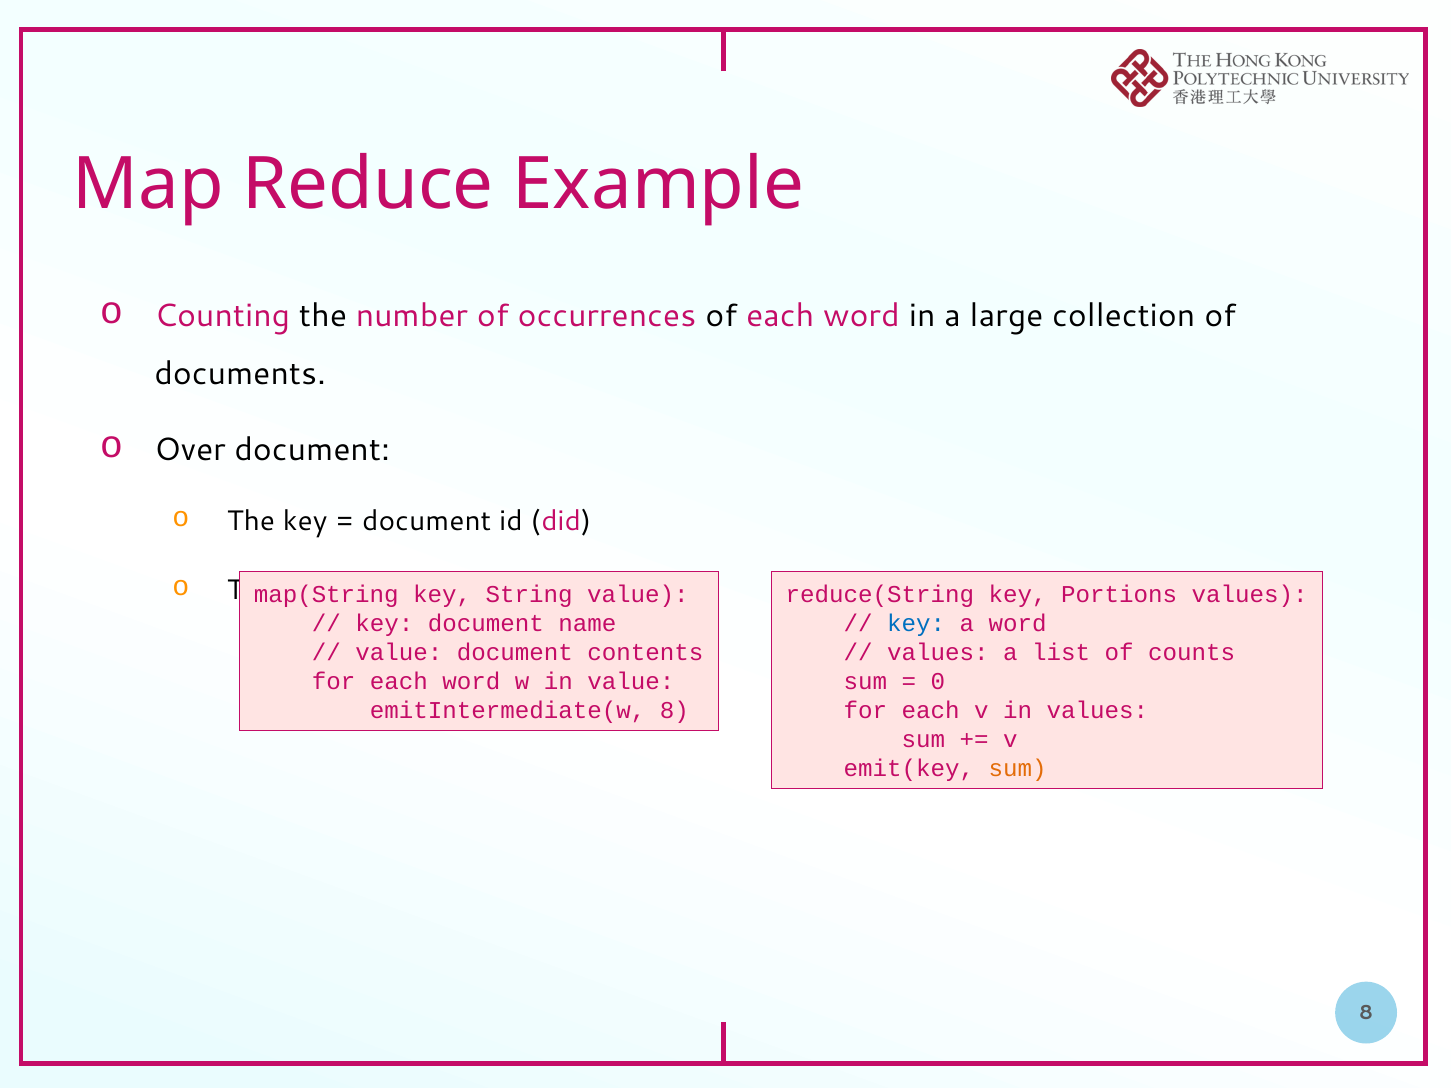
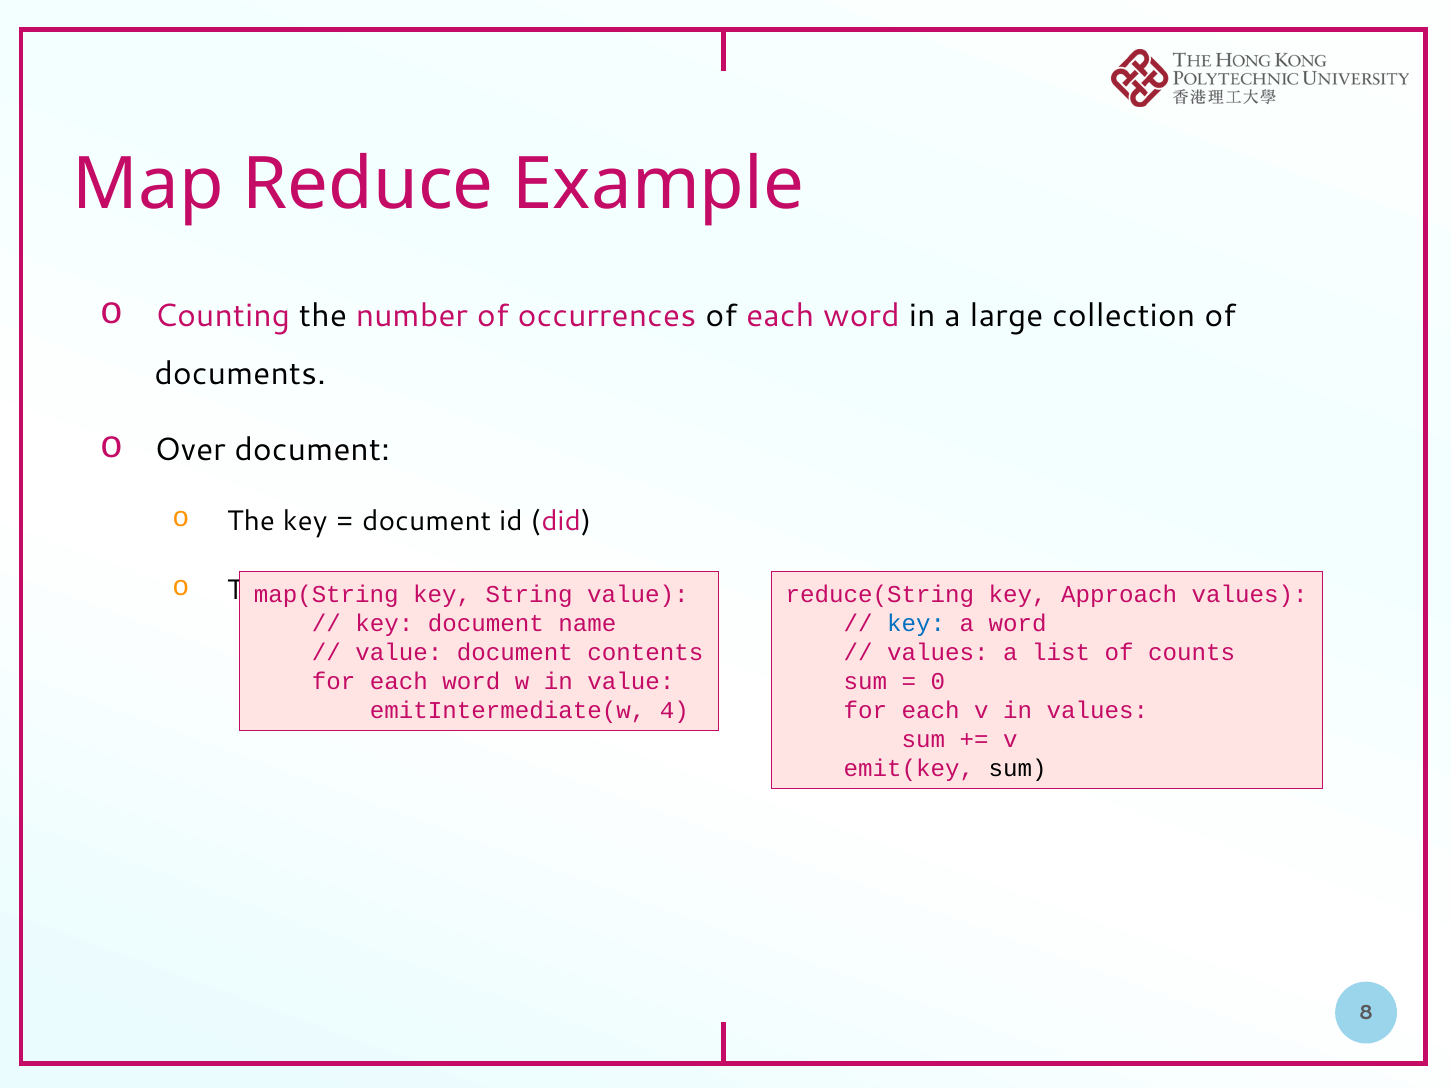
Portions: Portions -> Approach (1119, 595)
emitIntermediate(w 8: 8 -> 4 (674, 711)
sum colour: orange -> black (1018, 769)
